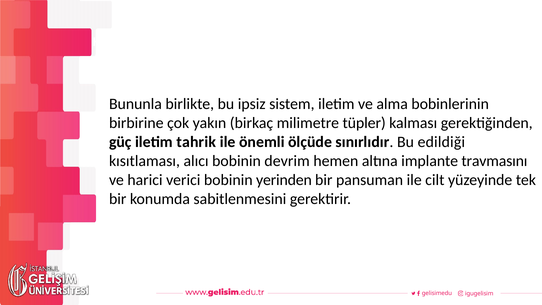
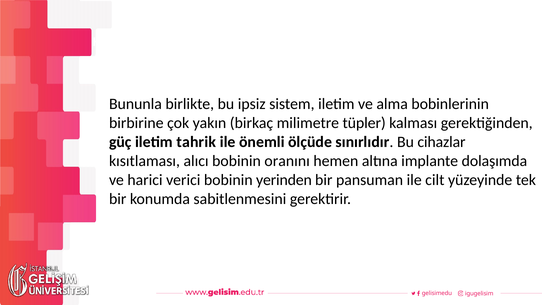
edildiği: edildiği -> cihazlar (441, 142)
devrim: devrim -> oranını (287, 161)
travmasını: travmasını -> dolaşımda (494, 161)
